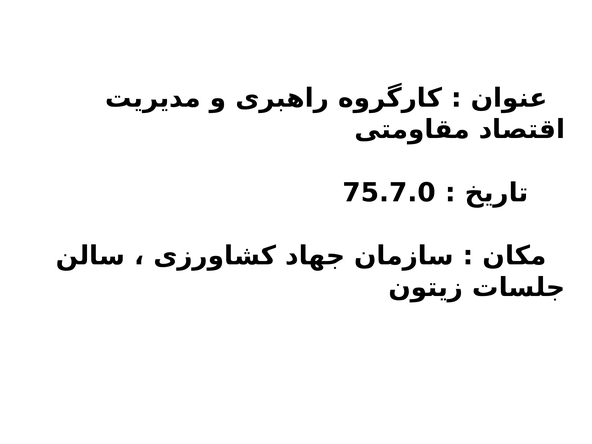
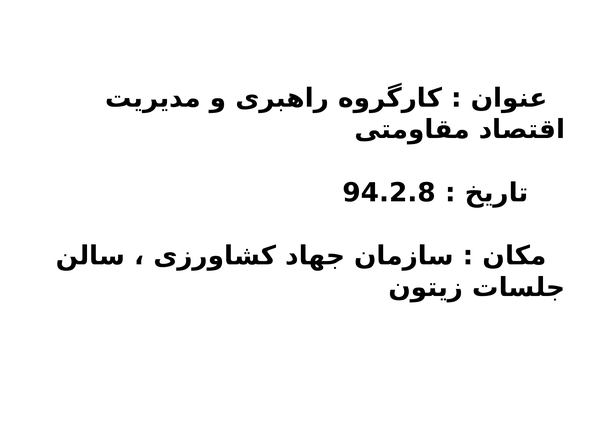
75.7.0: 75.7.0 -> 94.2.8 (389, 193)
